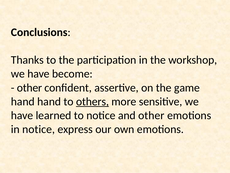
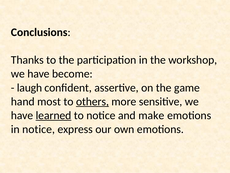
other: other -> laugh (30, 87)
hand hand: hand -> most (49, 101)
learned underline: none -> present (54, 115)
and other: other -> make (151, 115)
